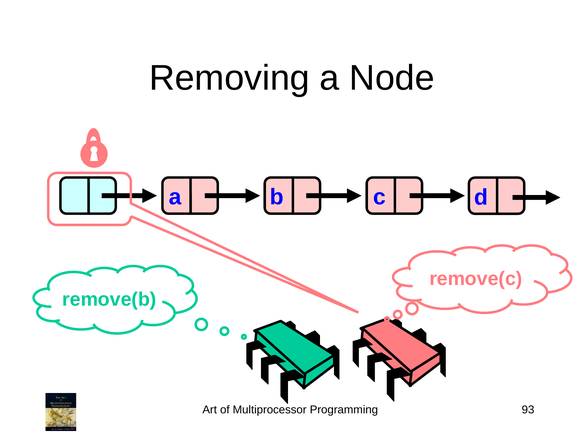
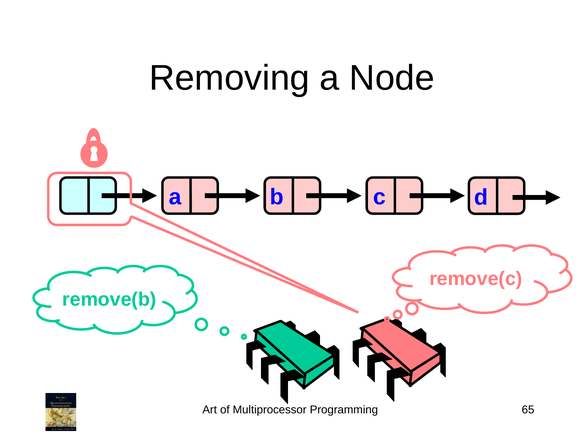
93: 93 -> 65 (528, 410)
